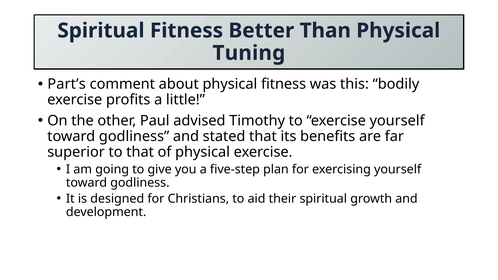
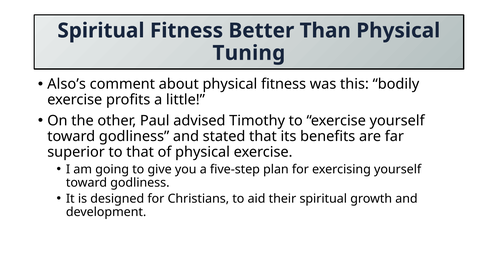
Part’s: Part’s -> Also’s (67, 84)
